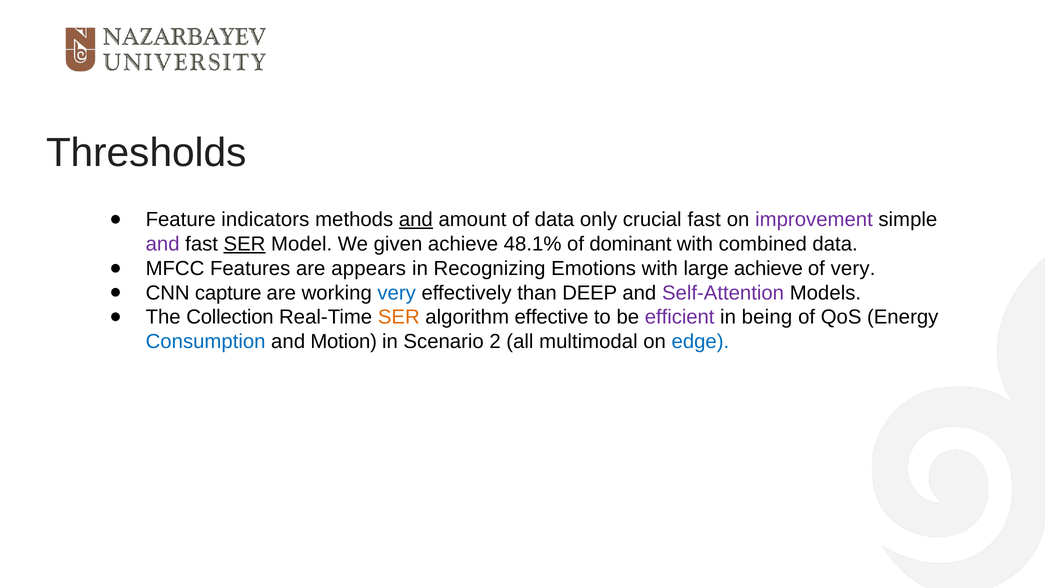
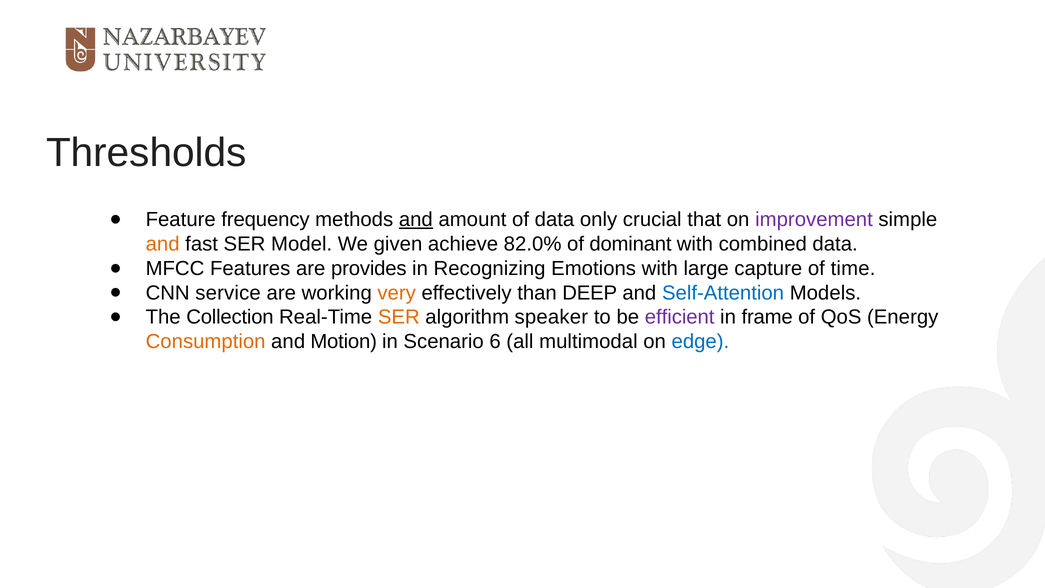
indicators: indicators -> frequency (265, 220)
crucial fast: fast -> that (704, 220)
and colour: purple -> orange (163, 244)
SER underline: present -> none (244, 244)
48.1%: 48.1% -> 82.0% (533, 244)
appears: appears -> provides (369, 268)
large achieve: achieve -> capture (768, 268)
of very: very -> time (853, 268)
capture: capture -> service (228, 293)
very colour: blue -> orange (397, 293)
Self-Attention colour: purple -> blue (723, 293)
effective: effective -> speaker (551, 317)
being: being -> frame (767, 317)
Consumption colour: blue -> orange (206, 342)
2: 2 -> 6 (495, 342)
